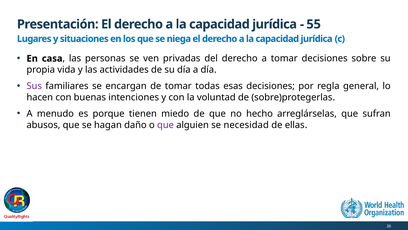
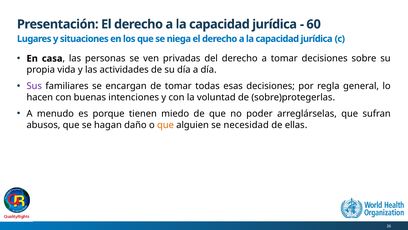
55: 55 -> 60 (314, 24)
hecho: hecho -> poder (259, 113)
que colour: purple -> orange (165, 125)
